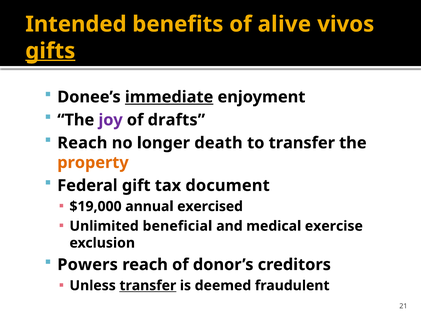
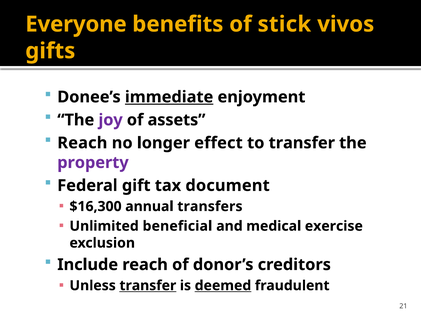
Intended: Intended -> Everyone (76, 24)
alive: alive -> stick (284, 24)
gifts underline: present -> none (50, 51)
drafts: drafts -> assets (177, 120)
death: death -> effect (218, 143)
property colour: orange -> purple (93, 162)
$19,000: $19,000 -> $16,300 (96, 206)
exercised: exercised -> transfers (210, 206)
Powers: Powers -> Include (88, 264)
deemed underline: none -> present (223, 285)
